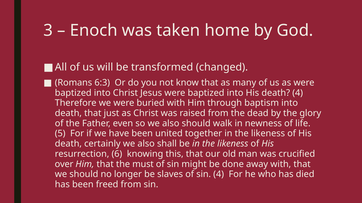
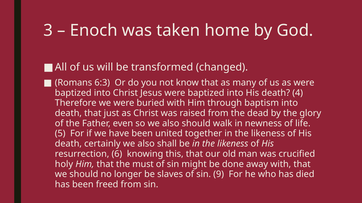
over: over -> holy (64, 165)
sin 4: 4 -> 9 (219, 175)
